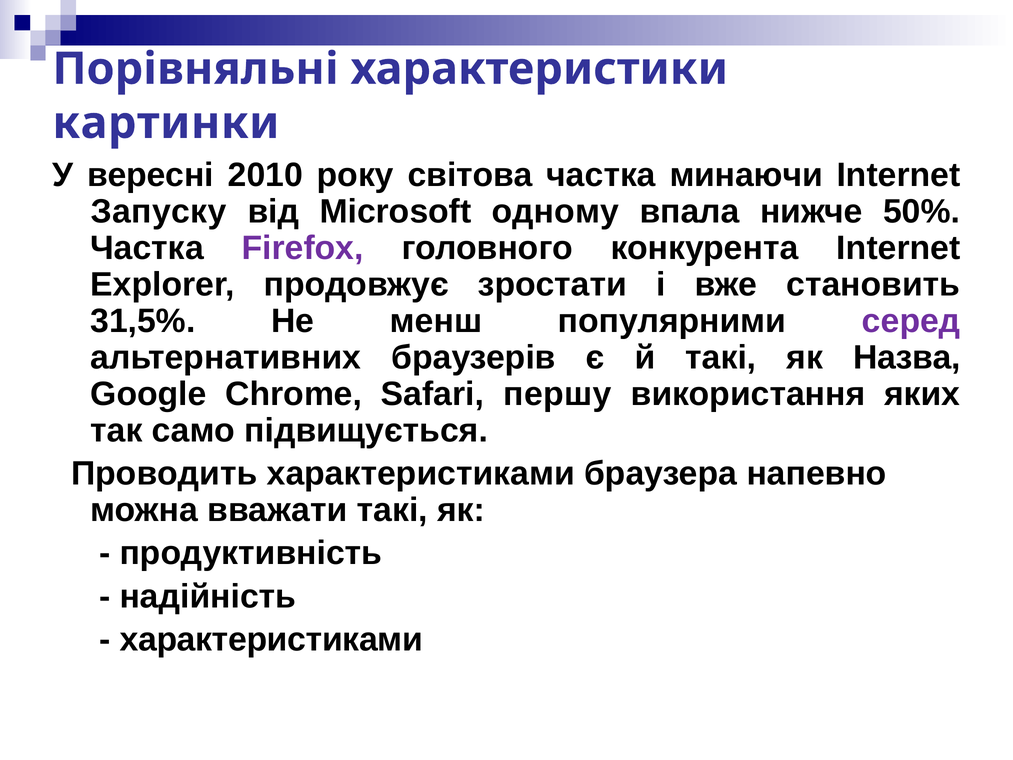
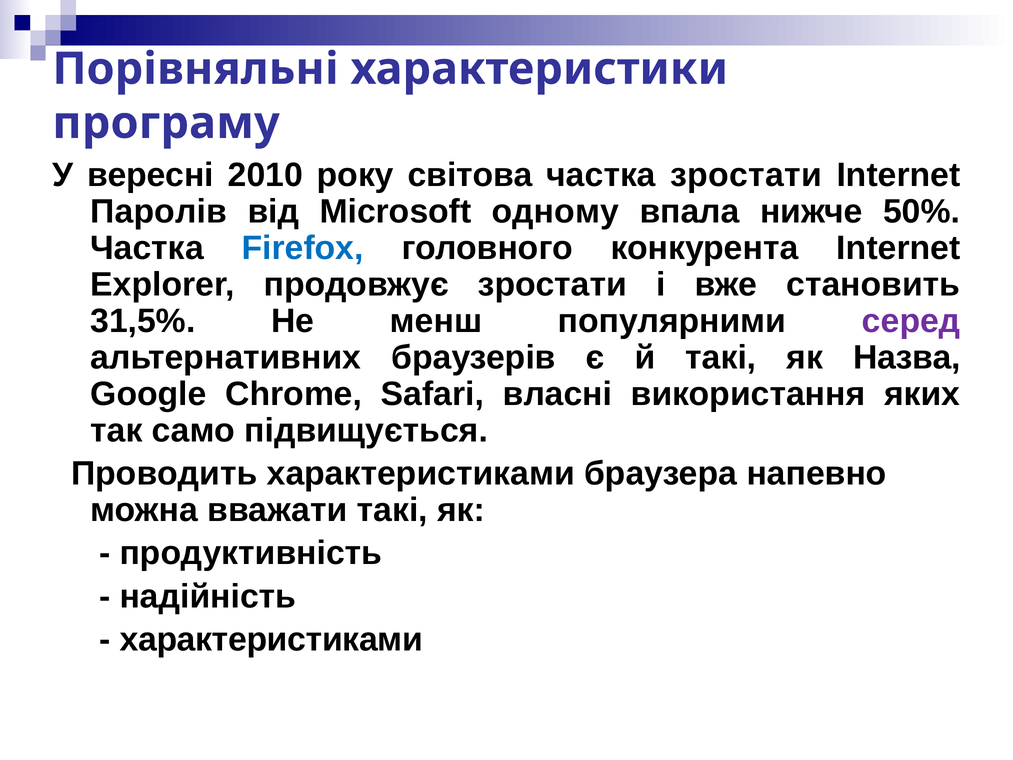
картинки: картинки -> програму (166, 123)
частка минаючи: минаючи -> зростати (746, 175)
Запуску: Запуску -> Паролів (159, 212)
Firefox colour: purple -> blue (303, 248)
першу: першу -> власні (557, 394)
